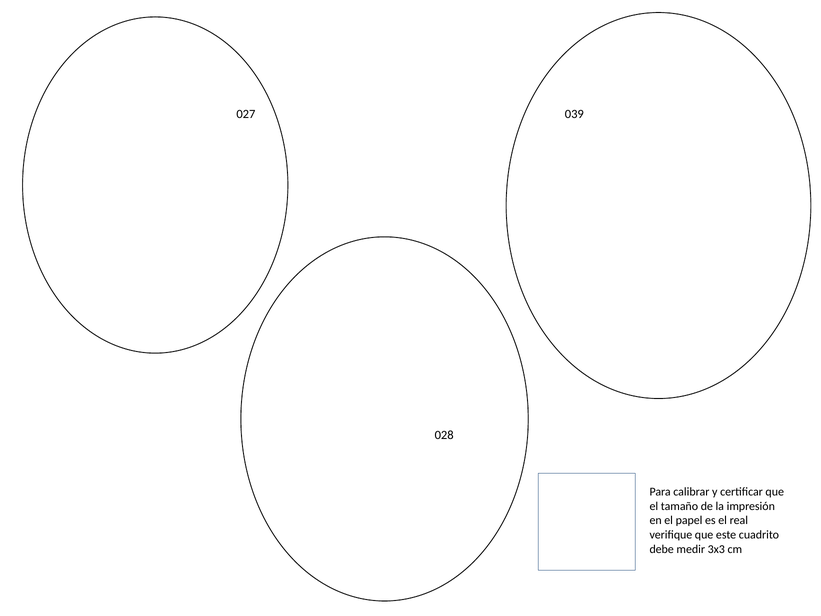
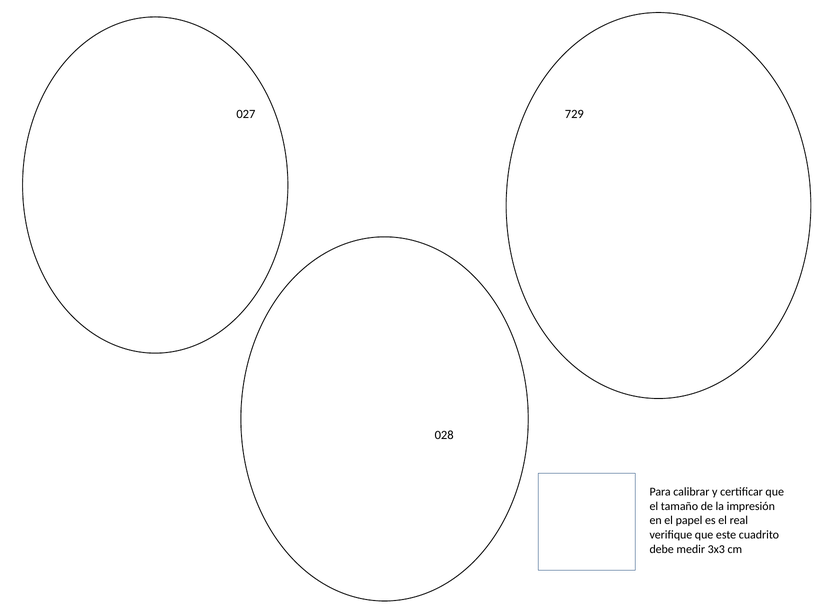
039: 039 -> 729 (574, 114)
